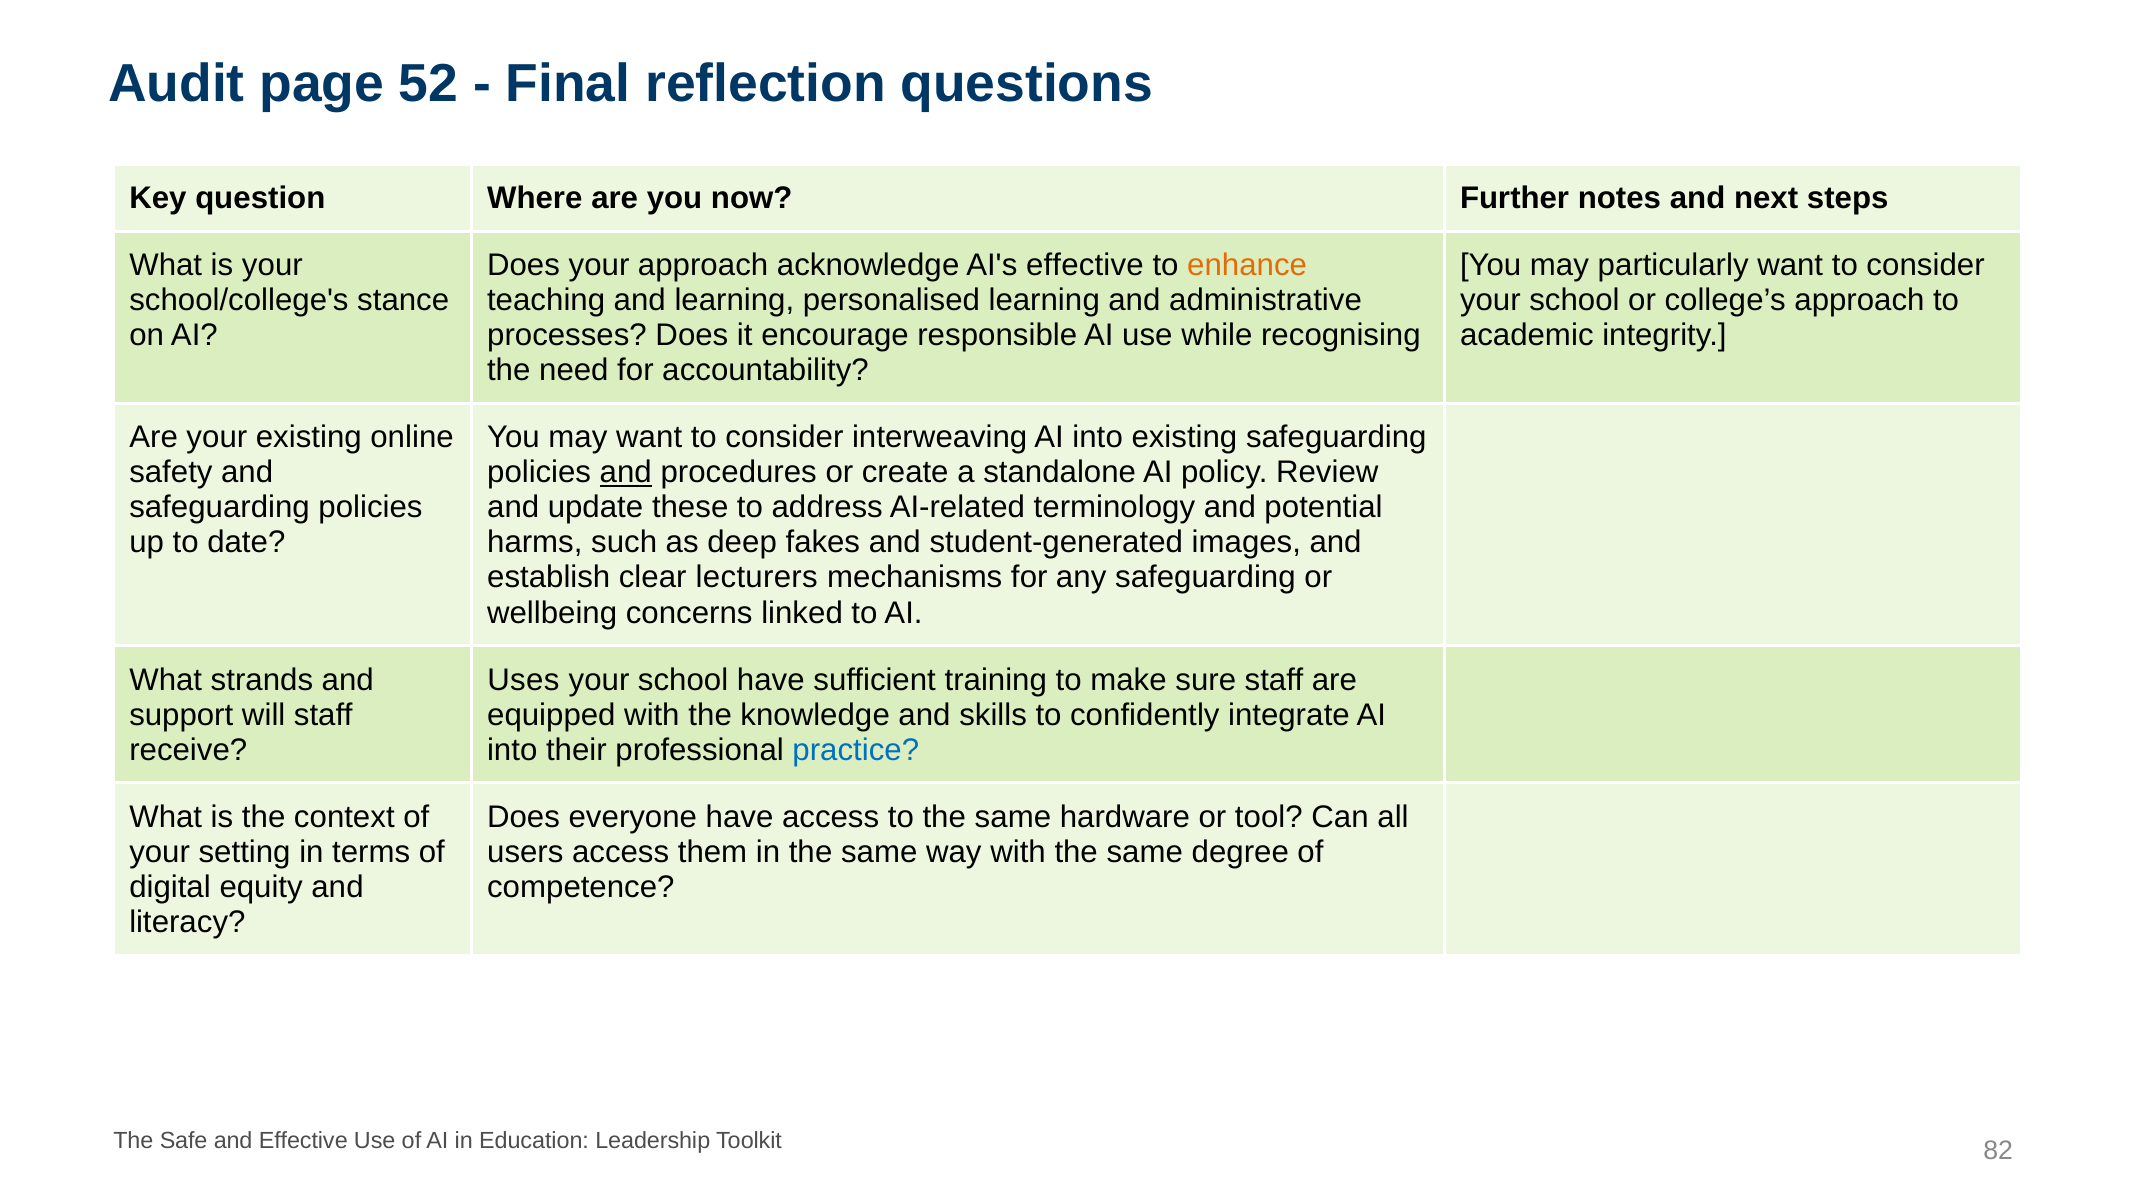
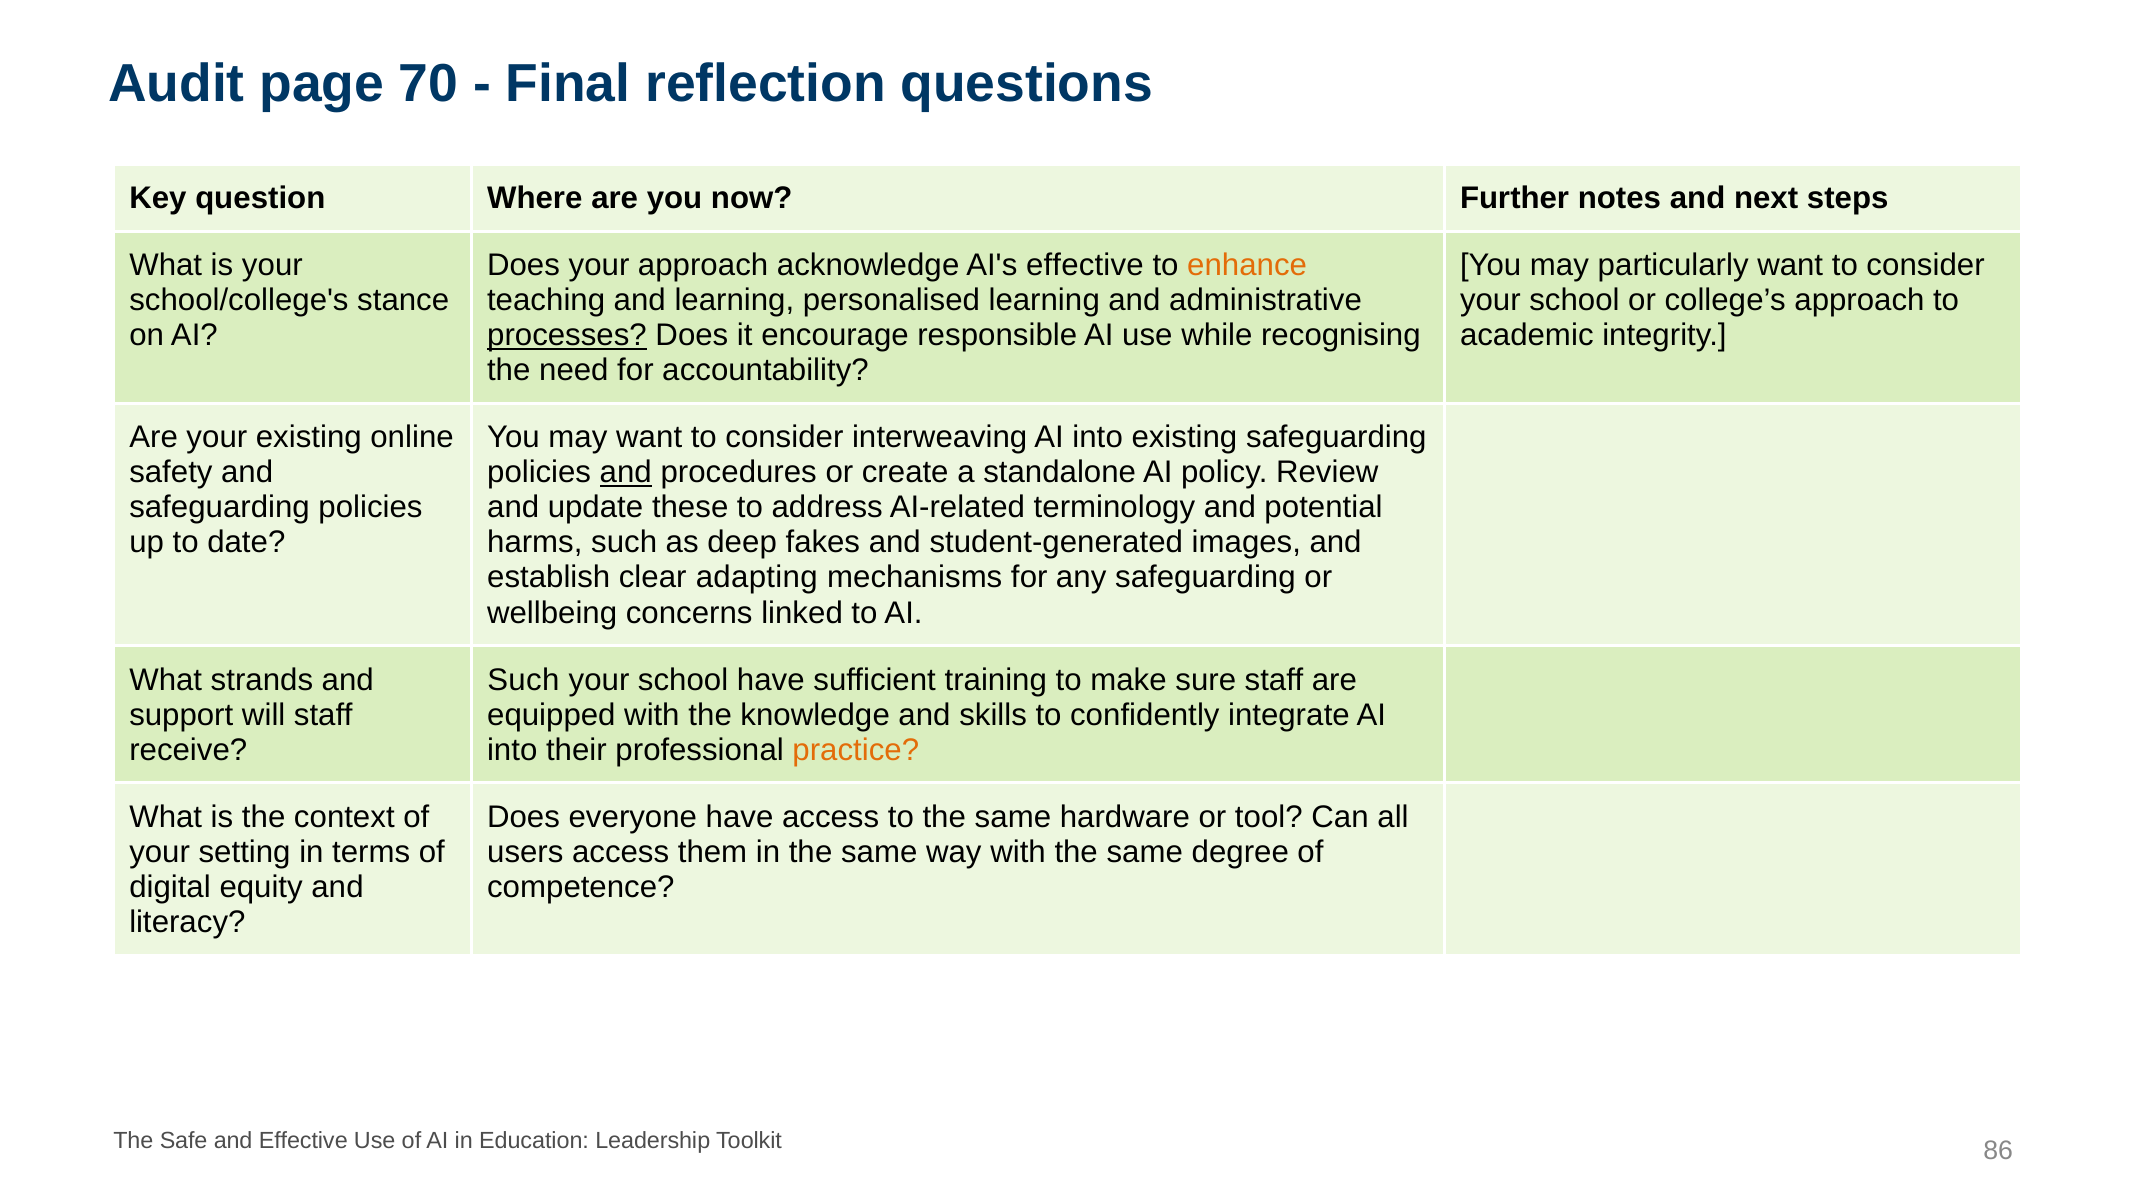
52: 52 -> 70 (429, 84)
processes underline: none -> present (567, 335)
lecturers: lecturers -> adapting (757, 578)
Uses: Uses -> Such (523, 680)
practice colour: blue -> orange (856, 750)
82: 82 -> 86 (1998, 1150)
